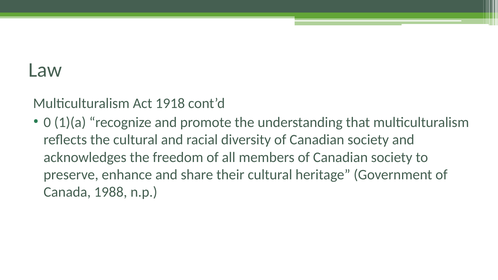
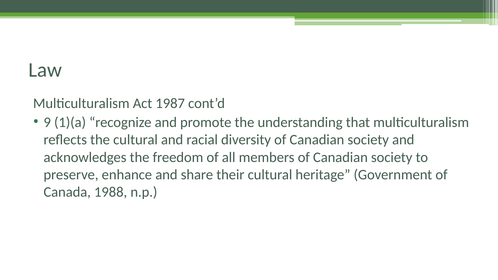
1918: 1918 -> 1987 (170, 103)
0: 0 -> 9 (47, 122)
